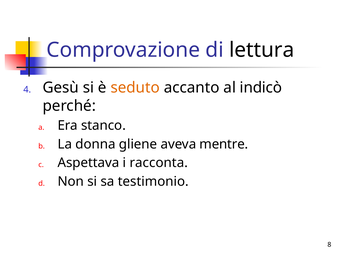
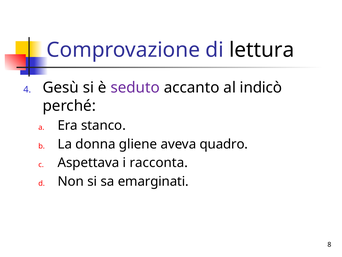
seduto colour: orange -> purple (135, 87)
mentre: mentre -> quadro (224, 144)
testimonio: testimonio -> emarginati (153, 181)
